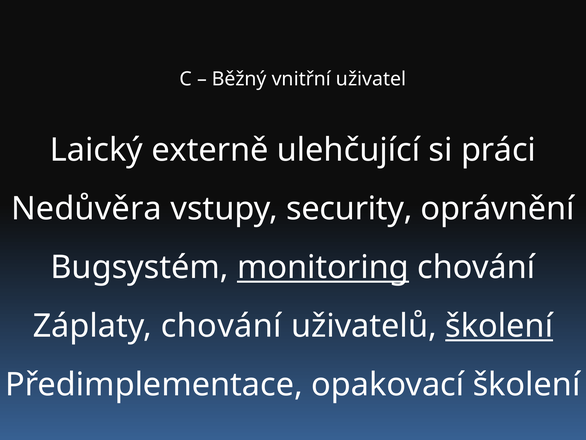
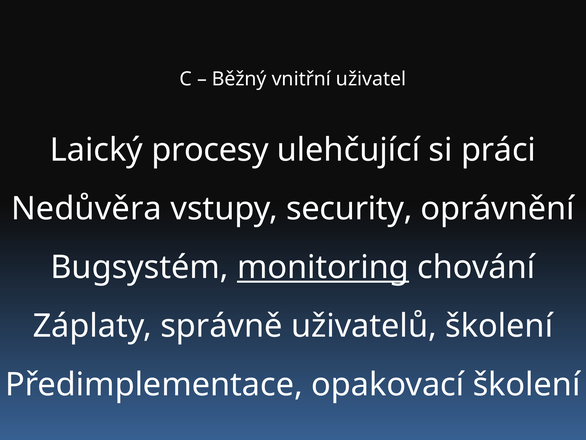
externě: externě -> procesy (210, 150)
Záplaty chování: chování -> správně (221, 326)
školení underline: present -> none (499, 326)
